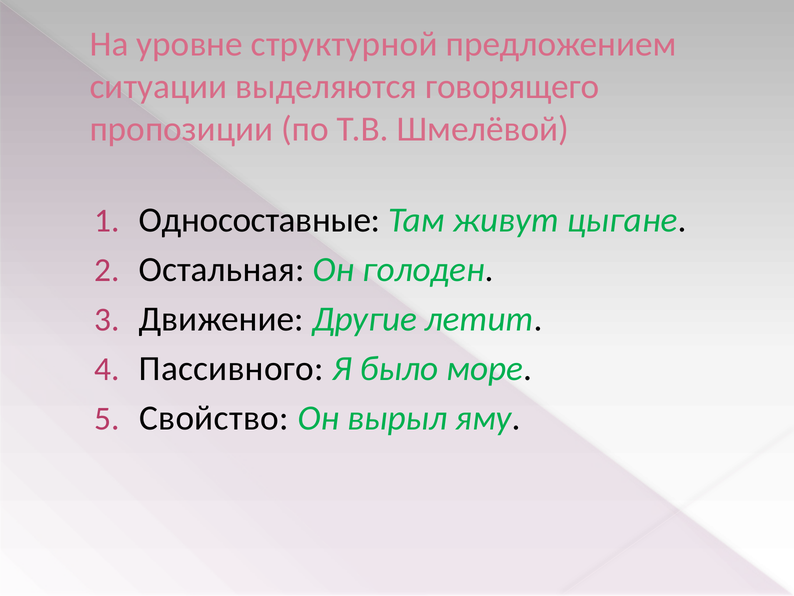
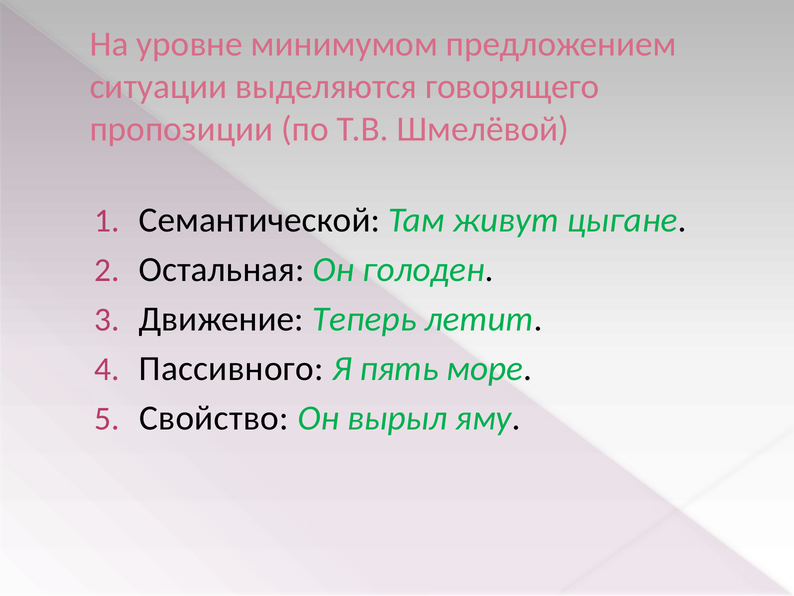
структурной: структурной -> минимумом (344, 44)
Односоставные: Односоставные -> Семантической (259, 220)
Другие: Другие -> Теперь (364, 319)
было: было -> пять (399, 368)
